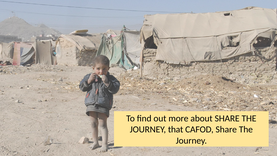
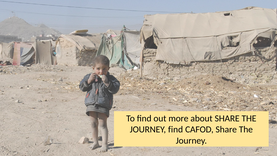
JOURNEY that: that -> find (176, 129)
